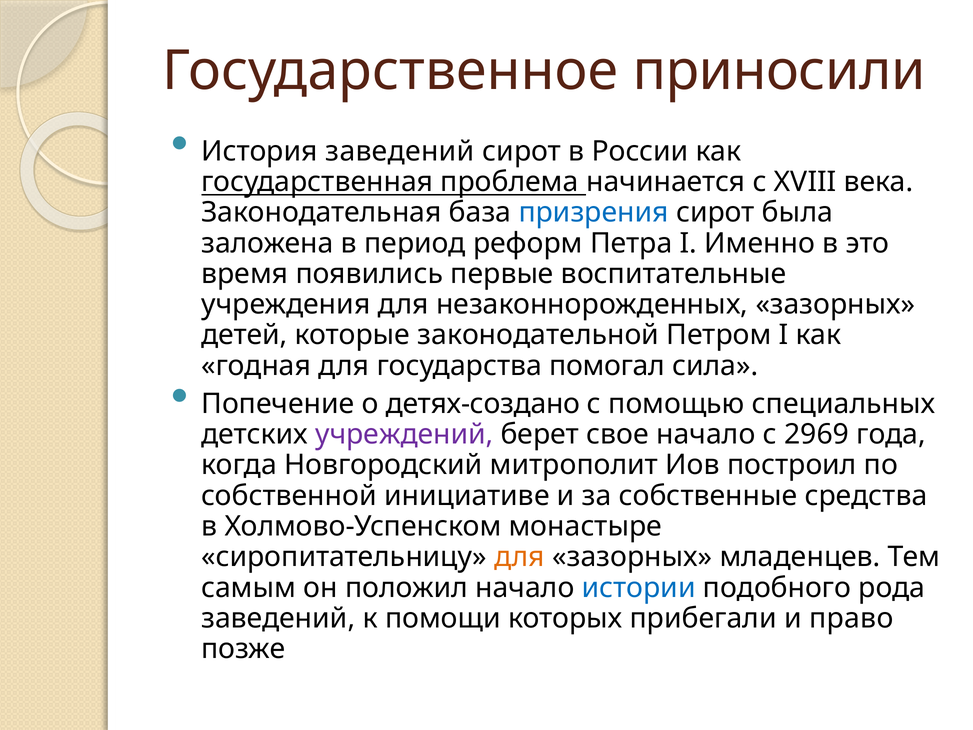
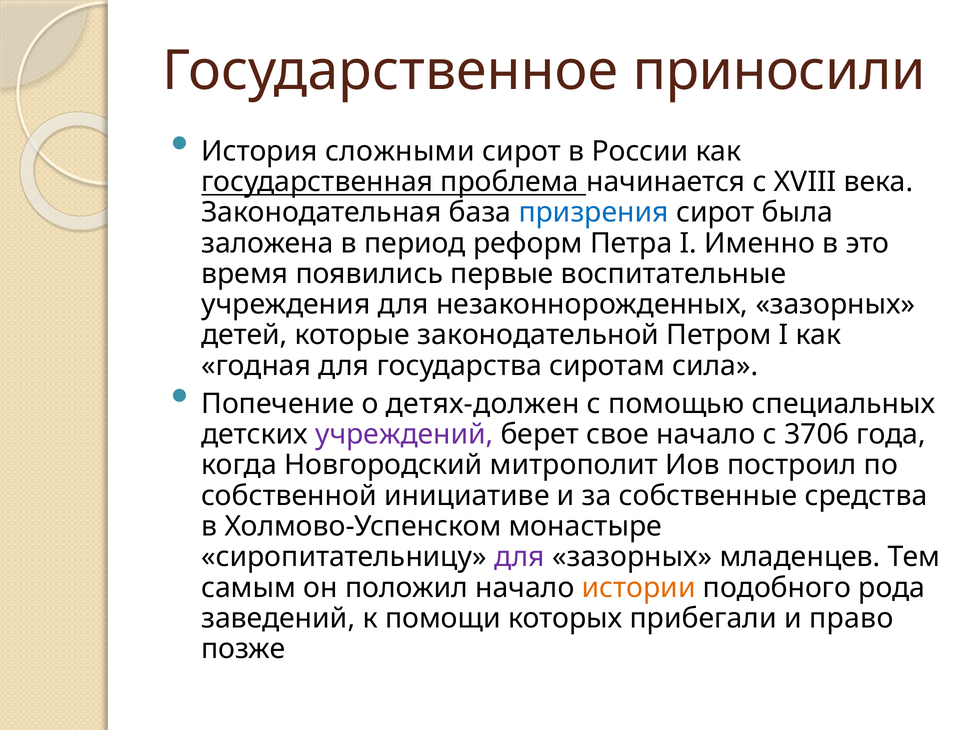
История заведений: заведений -> сложными (400, 151)
помогал: помогал -> сиротам (607, 366)
детях-создано: детях-создано -> детях-должен (483, 404)
2969: 2969 -> 3706 (817, 434)
для colour: orange -> purple (519, 557)
истории colour: blue -> orange (639, 587)
